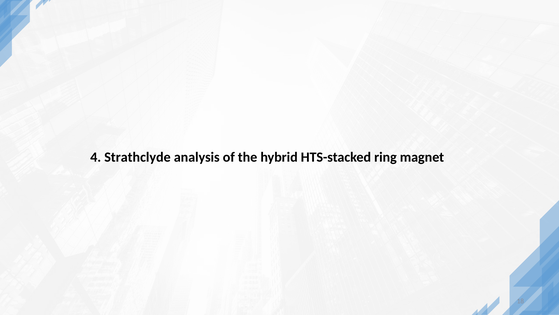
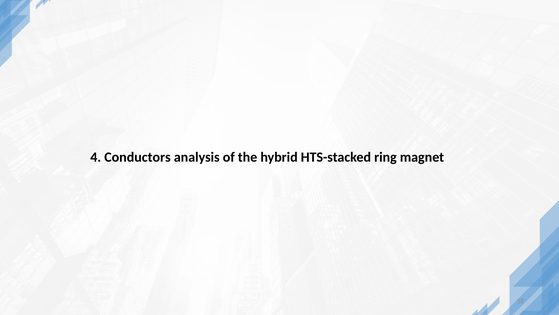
Strathclyde: Strathclyde -> Conductors (137, 157)
